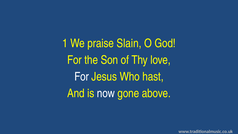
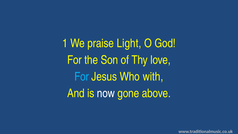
Slain: Slain -> Light (129, 43)
For colour: white -> light blue (82, 77)
hast: hast -> with (153, 77)
